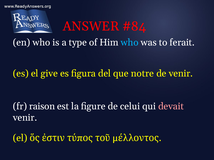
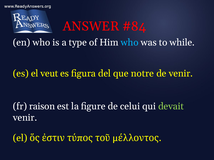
ferait: ferait -> while (182, 43)
give: give -> veut (49, 74)
devait colour: pink -> light green (171, 107)
